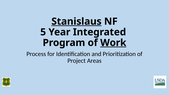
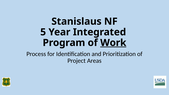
Stanislaus underline: present -> none (76, 21)
